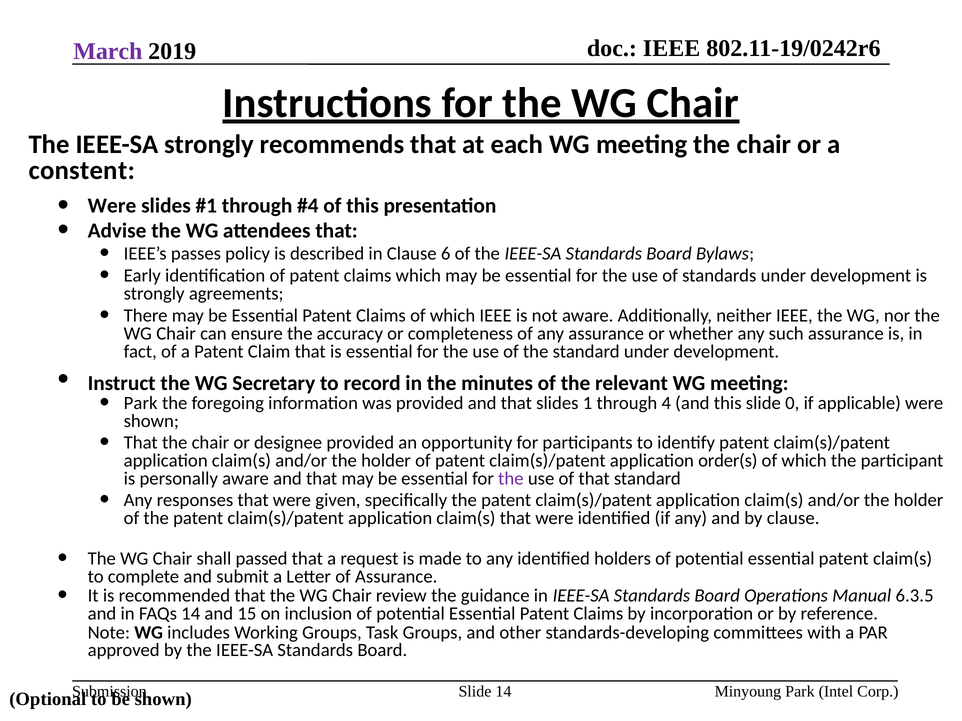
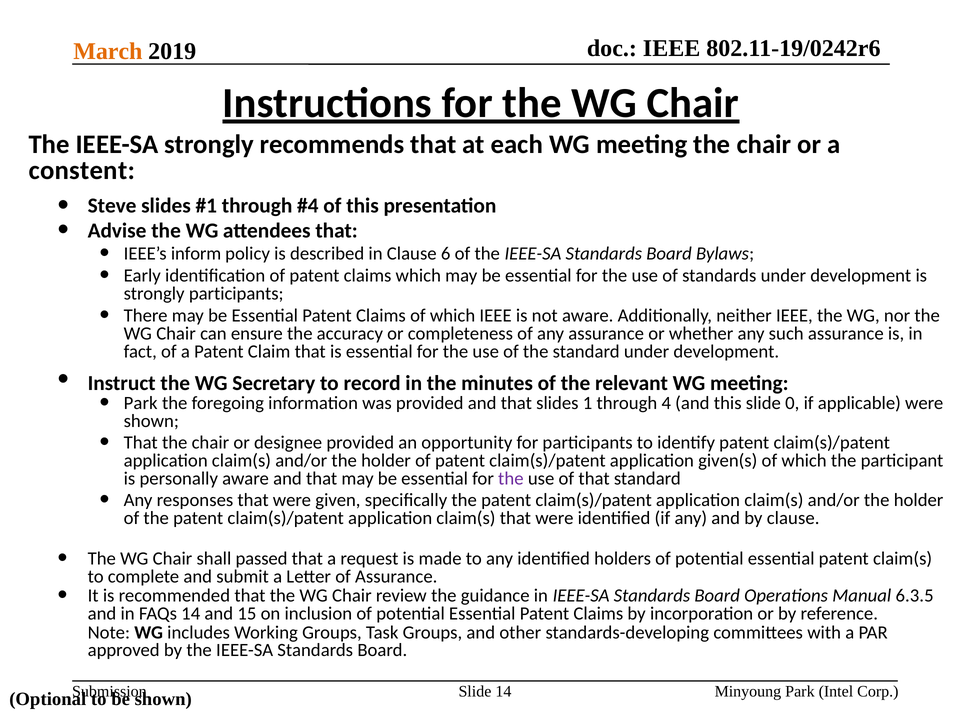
March colour: purple -> orange (108, 51)
Were: Were -> Steve (112, 206)
passes: passes -> inform (196, 254)
strongly agreements: agreements -> participants (236, 294)
order(s: order(s -> given(s (728, 461)
